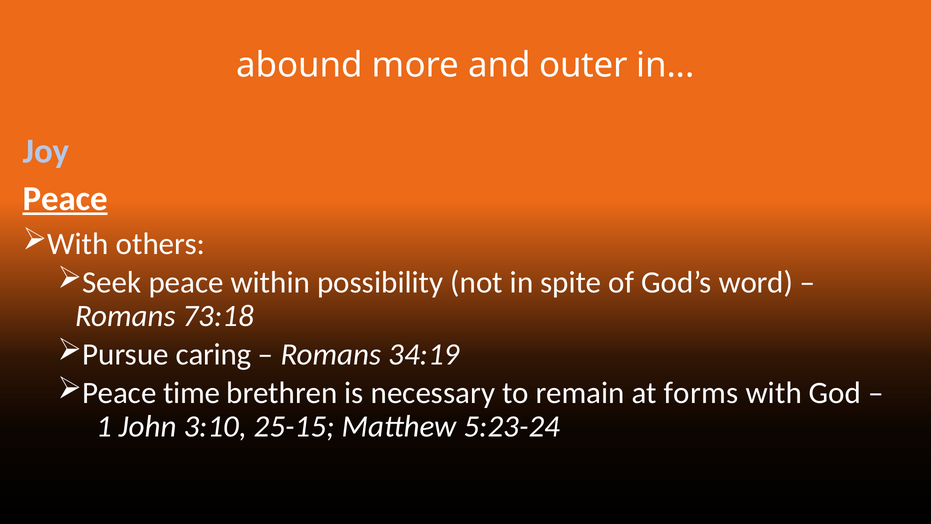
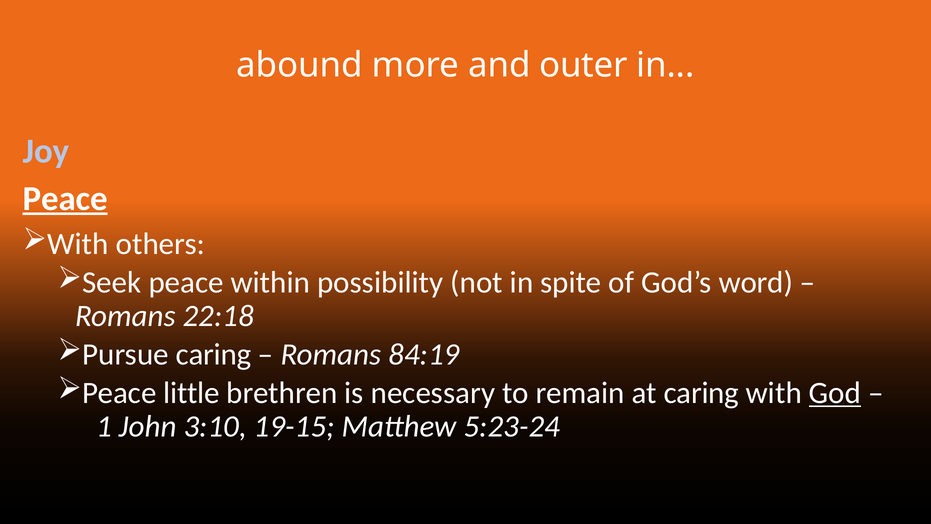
73:18: 73:18 -> 22:18 (218, 316)
34:19: 34:19 -> 84:19 (424, 354)
time: time -> little (192, 393)
at forms: forms -> caring (701, 393)
God underline: none -> present (835, 393)
25-15: 25-15 -> 19-15 (294, 426)
